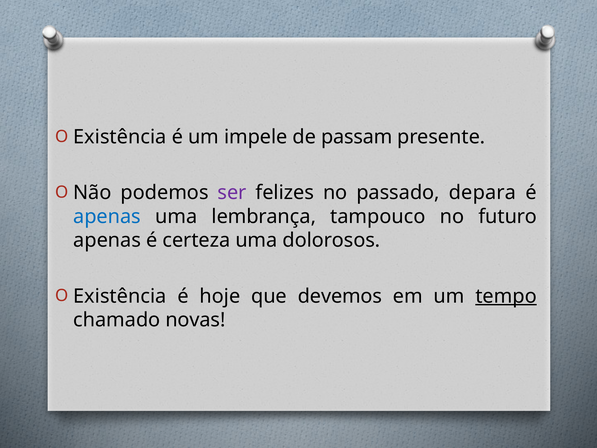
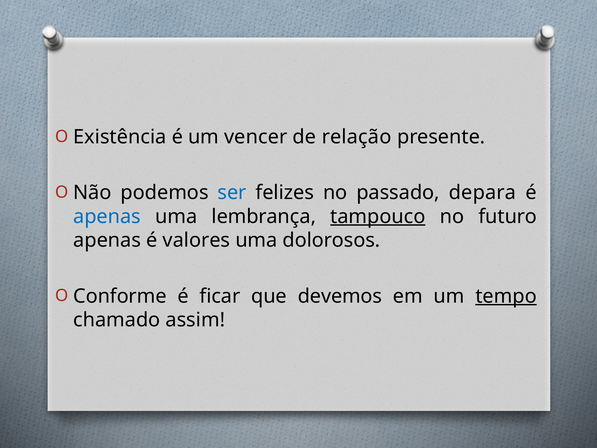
impele: impele -> vencer (256, 137)
passam: passam -> relação (357, 137)
ser colour: purple -> blue (232, 192)
tampouco underline: none -> present (378, 216)
certeza: certeza -> valores (196, 240)
Existência: Existência -> Conforme (120, 296)
hoje: hoje -> ficar (220, 296)
novas: novas -> assim (195, 320)
